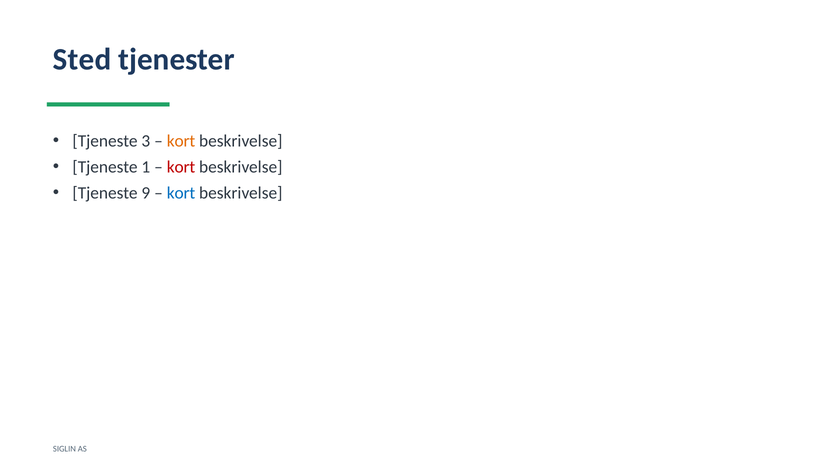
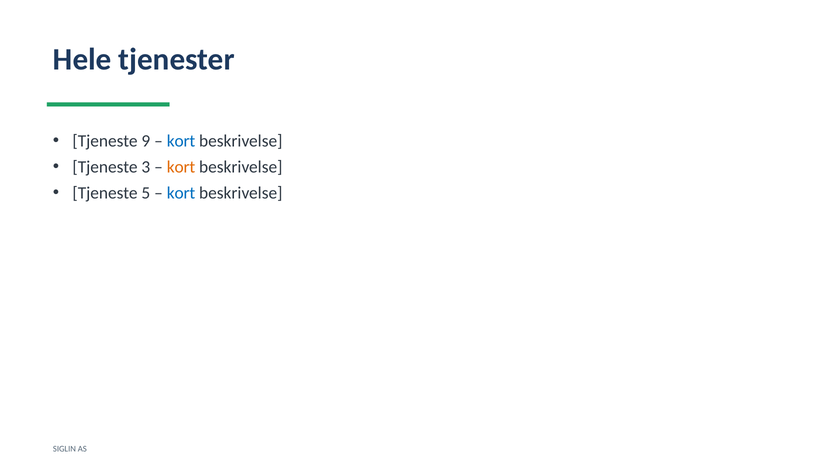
Sted: Sted -> Hele (82, 59)
3: 3 -> 9 (146, 141)
kort colour: orange -> blue (181, 141)
1: 1 -> 3 (146, 167)
kort colour: red -> orange (181, 167)
9: 9 -> 5 (146, 193)
